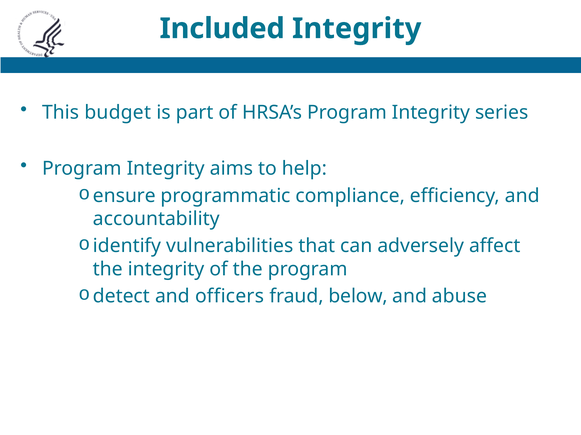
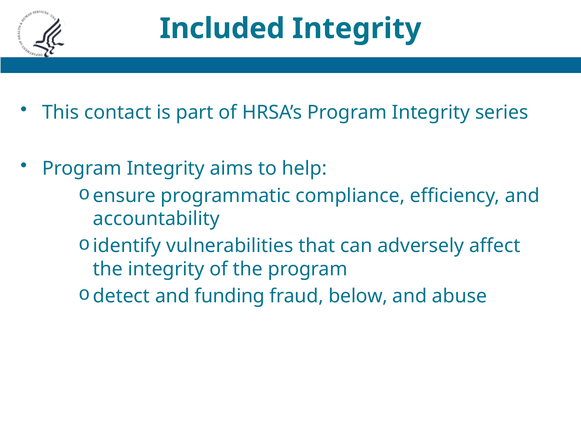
budget: budget -> contact (118, 113)
officers: officers -> funding (230, 297)
